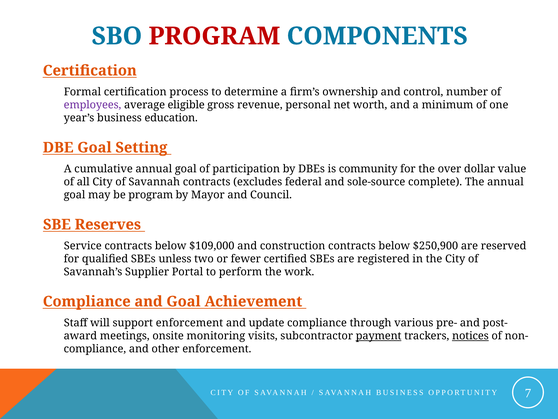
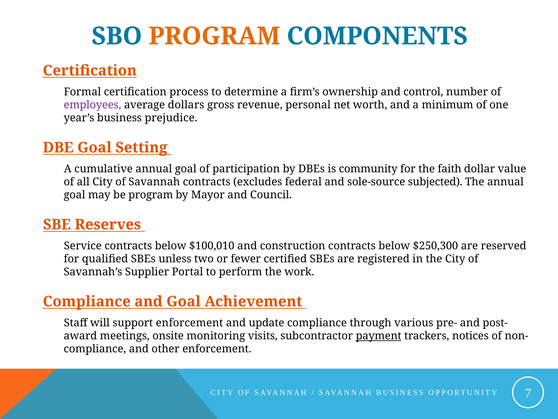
PROGRAM colour: red -> orange (214, 36)
eligible: eligible -> dollars (186, 105)
education: education -> prejudice (171, 118)
over: over -> faith (450, 169)
complete: complete -> subjected (435, 182)
$109,000: $109,000 -> $100,010 (212, 246)
$250,900: $250,900 -> $250,300 (435, 246)
notices underline: present -> none (470, 335)
